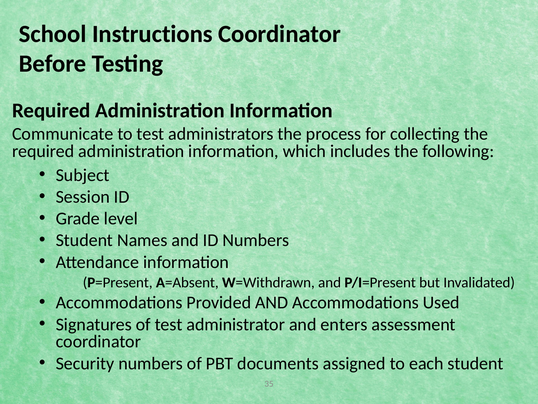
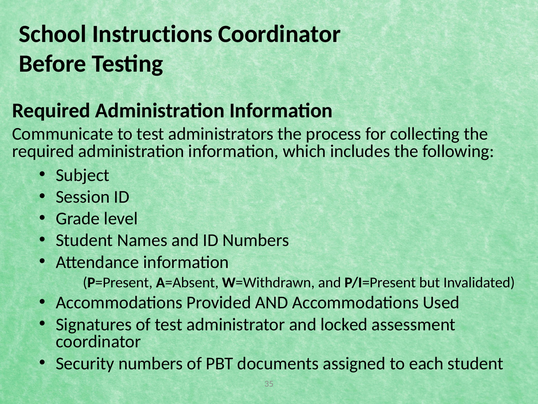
enters: enters -> locked (344, 324)
